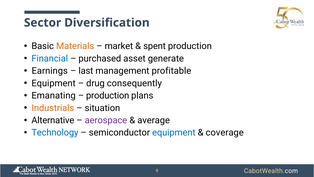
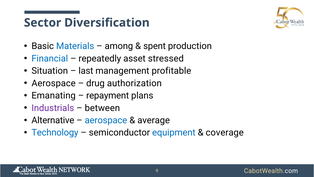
Materials colour: orange -> blue (75, 46)
market: market -> among (119, 46)
purchased: purchased -> repeatedly (100, 58)
generate: generate -> stressed (166, 58)
Earnings: Earnings -> Situation (50, 71)
Equipment: Equipment -> Aerospace (54, 83)
consequently: consequently -> authorization (134, 83)
production: production -> repayment (108, 95)
Industrials colour: orange -> purple (53, 108)
situation: situation -> between (102, 108)
aerospace colour: purple -> blue (106, 120)
